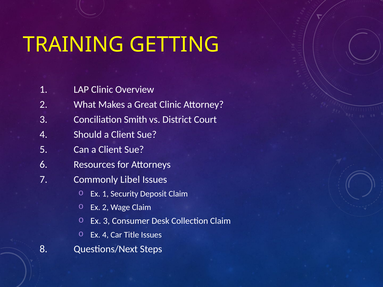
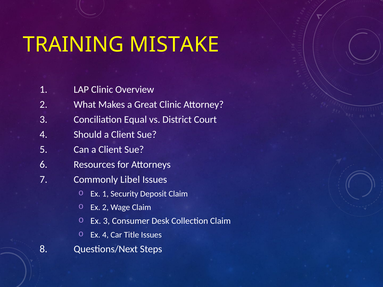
GETTING: GETTING -> MISTAKE (174, 45)
Smith: Smith -> Equal (135, 120)
